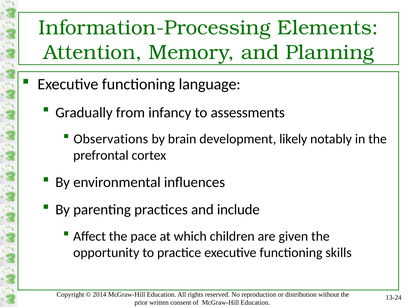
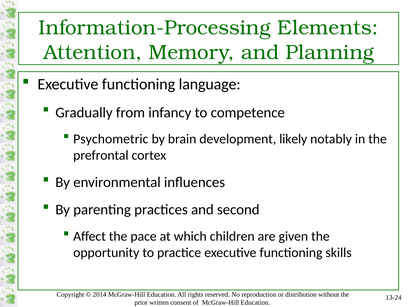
assessments: assessments -> competence (248, 112)
Observations: Observations -> Psychometric (111, 139)
include: include -> second (238, 210)
